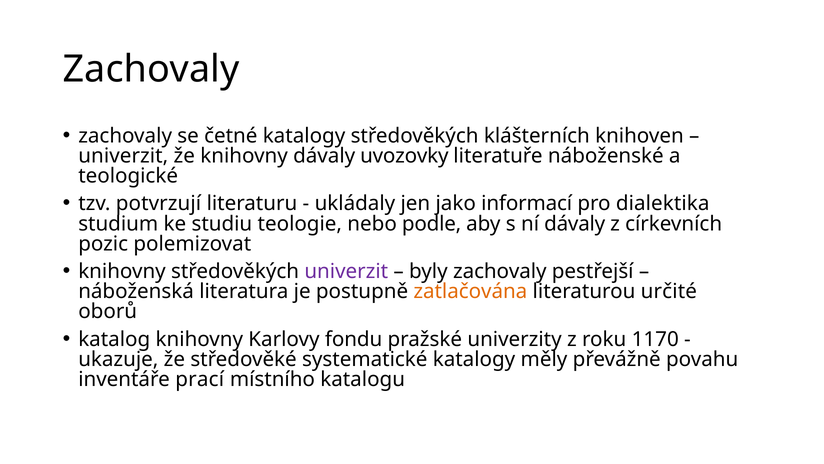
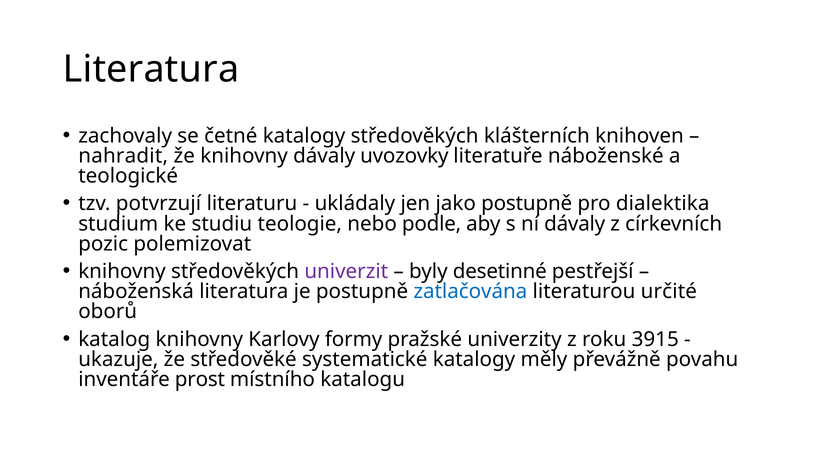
Zachovaly: Zachovaly -> Literatura (151, 69)
univerzit: univerzit -> nahradit (123, 156)
jako informací: informací -> postupně (527, 203)
byly zachovaly: zachovaly -> desetinné (500, 271)
zatlačována colour: orange -> blue (470, 291)
fondu: fondu -> formy (354, 339)
1170: 1170 -> 3915 (655, 339)
prací: prací -> prost (200, 379)
